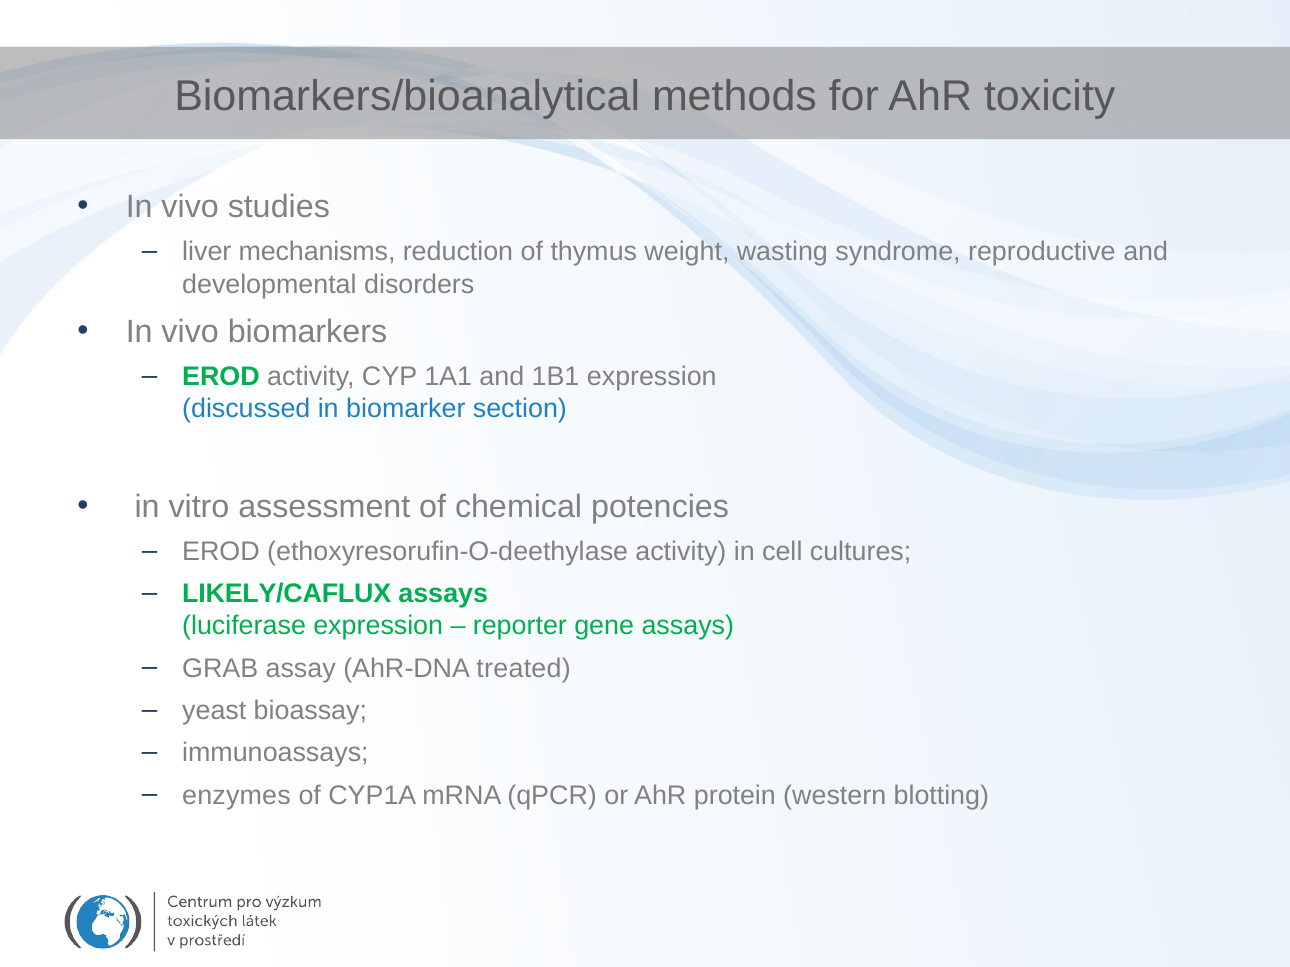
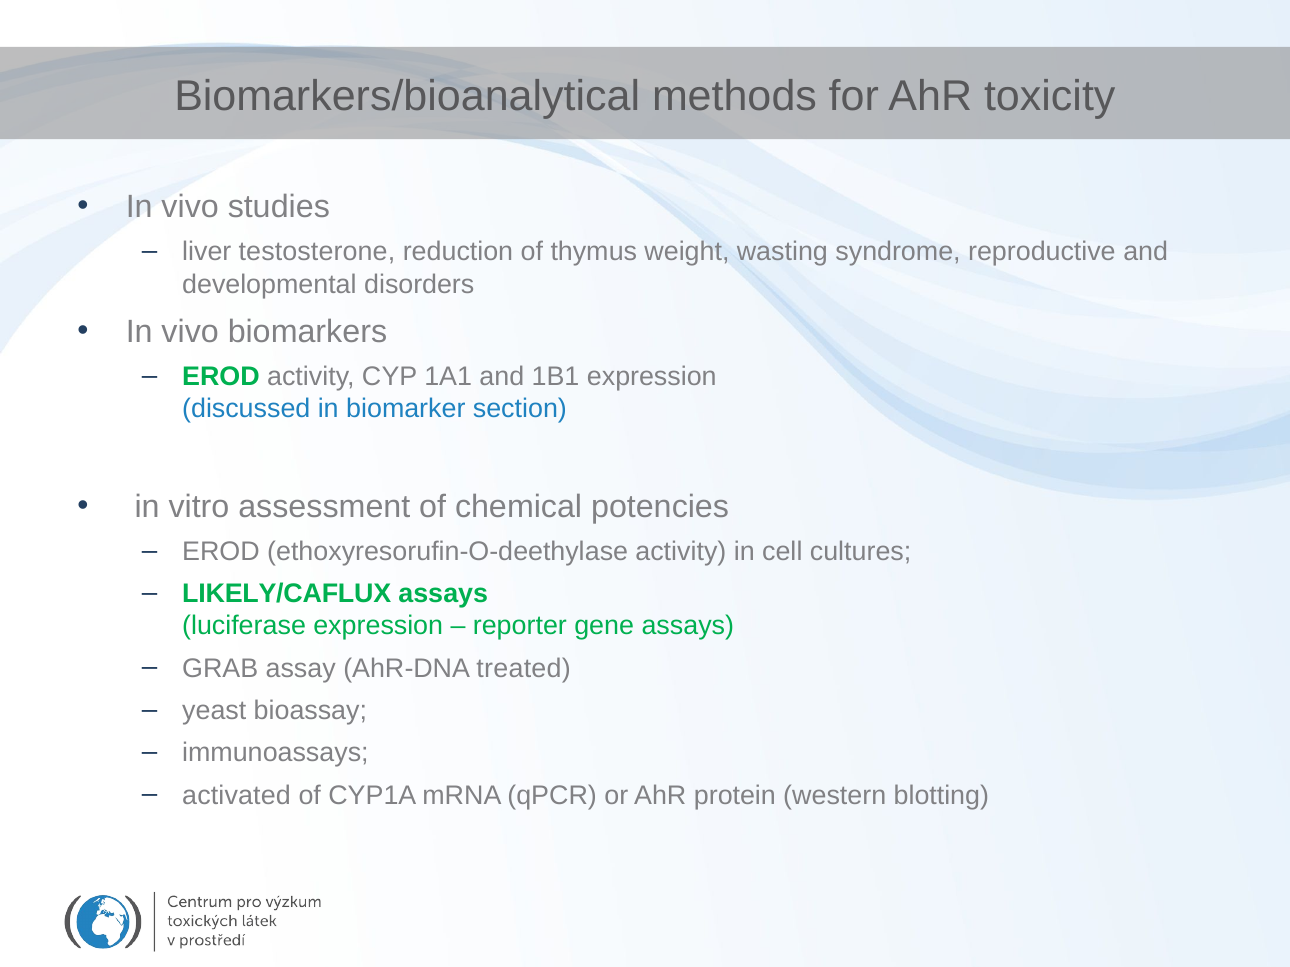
mechanisms: mechanisms -> testosterone (317, 252)
enzymes: enzymes -> activated (237, 796)
